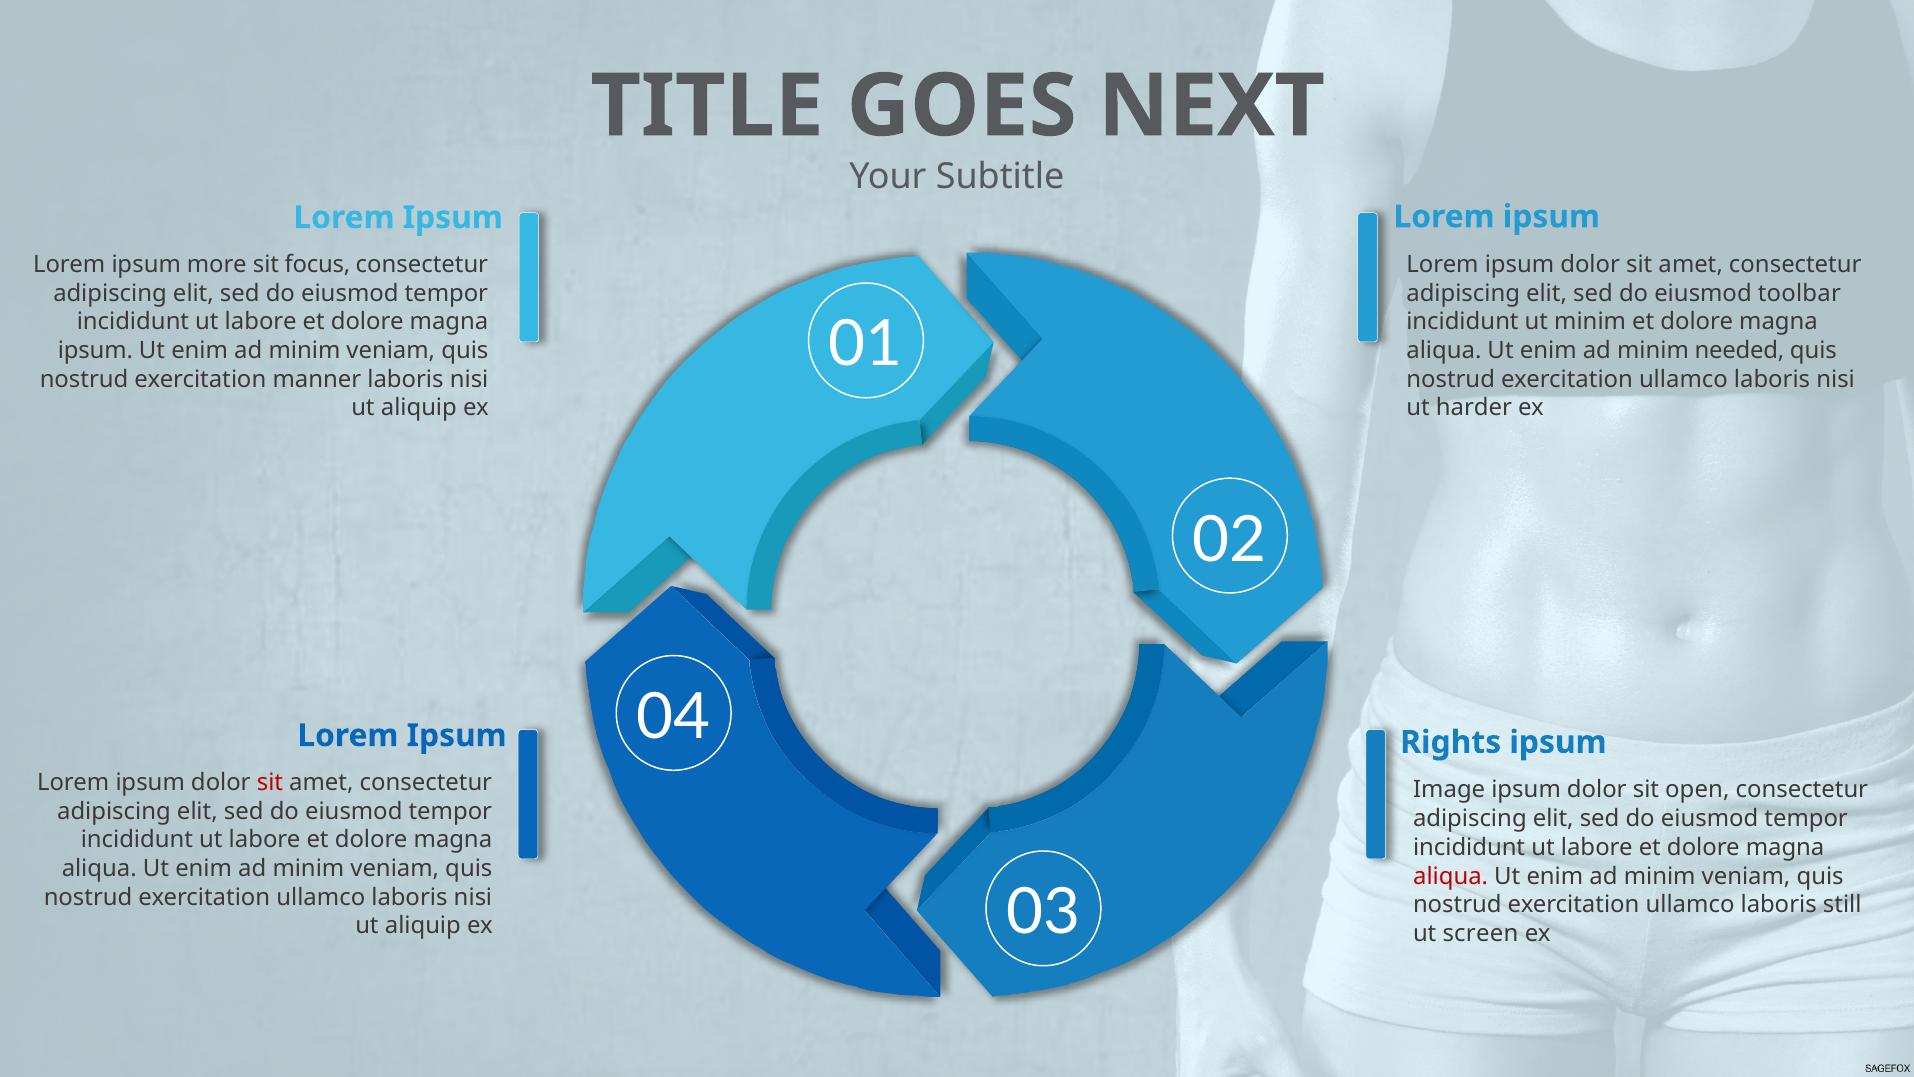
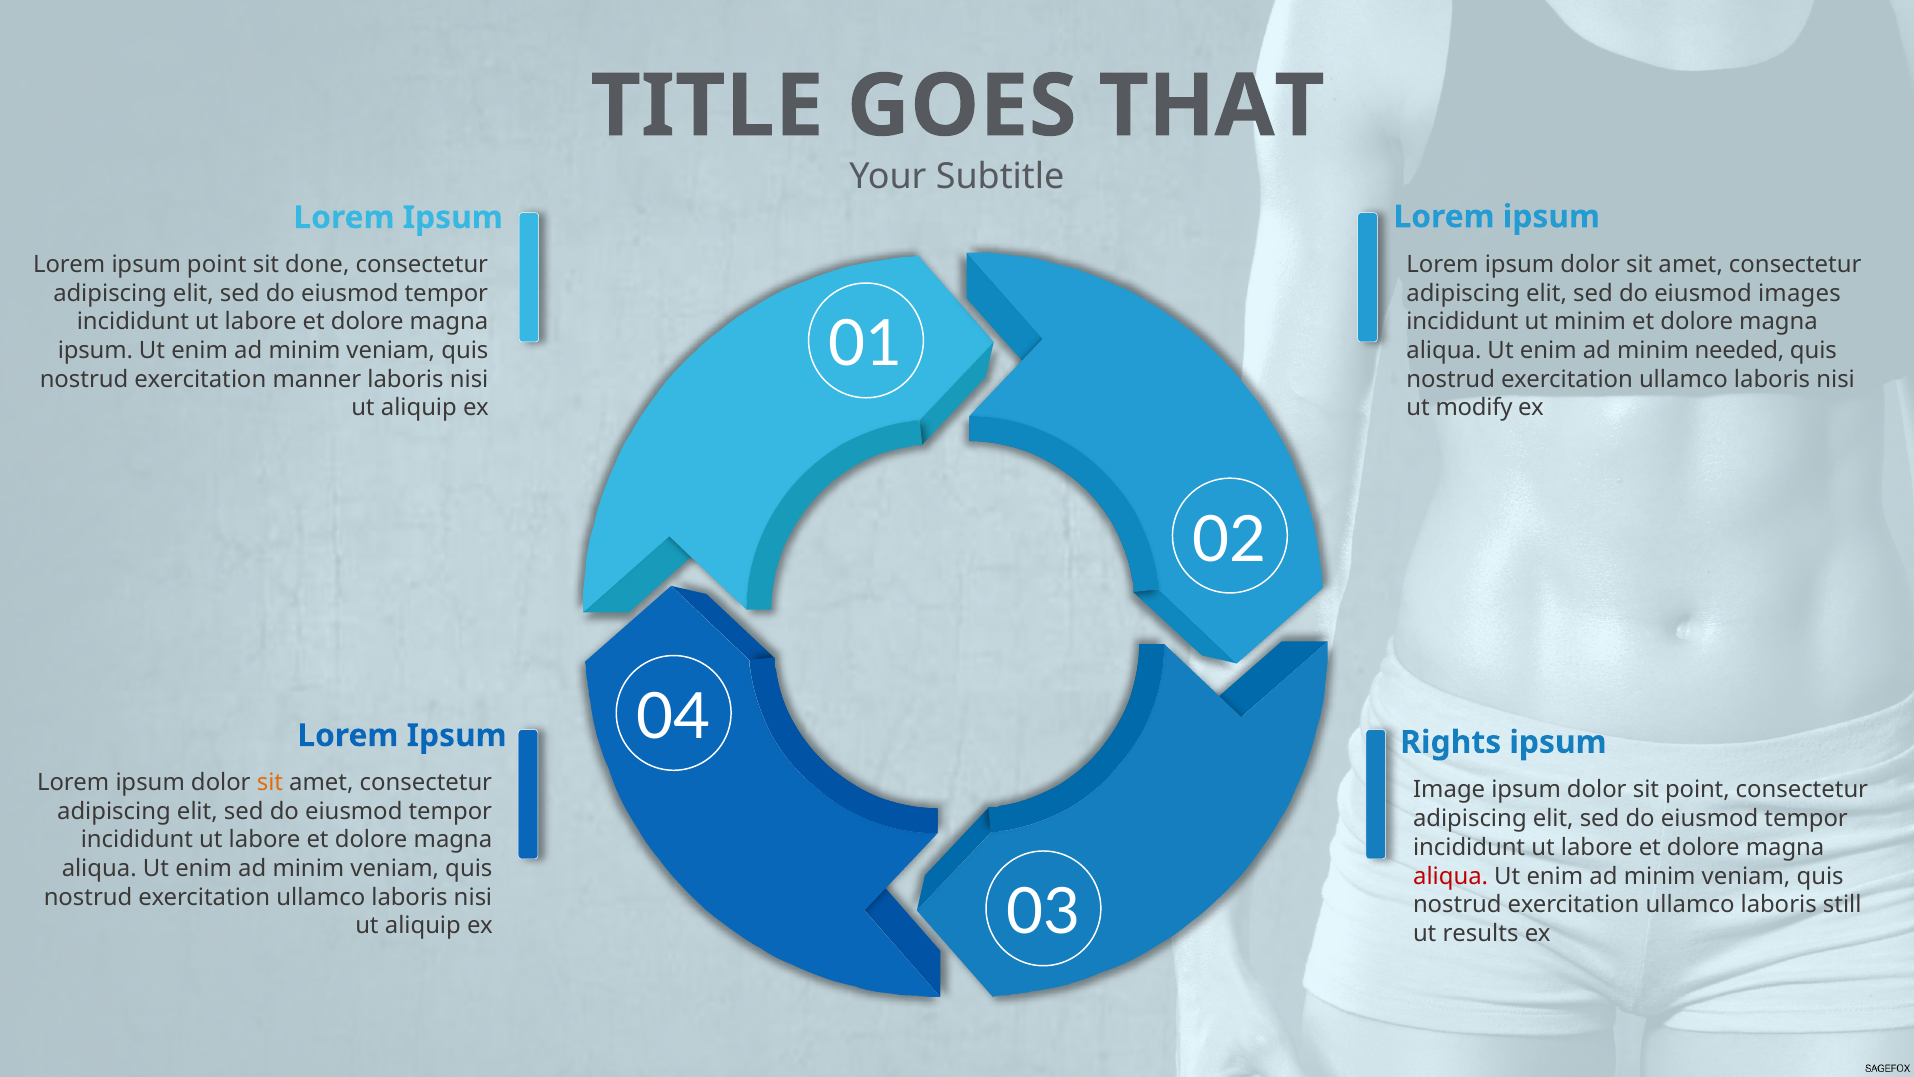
NEXT: NEXT -> THAT (1212, 106)
ipsum more: more -> point (217, 264)
focus: focus -> done (317, 264)
toolbar: toolbar -> images (1799, 293)
harder: harder -> modify (1474, 408)
sit colour: red -> orange (270, 782)
sit open: open -> point (1697, 790)
screen: screen -> results (1481, 933)
